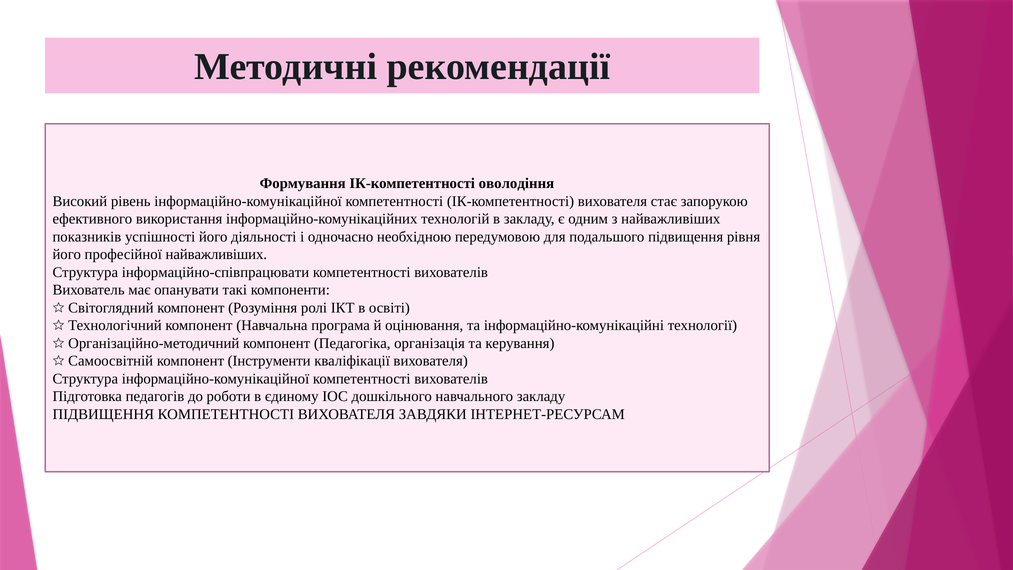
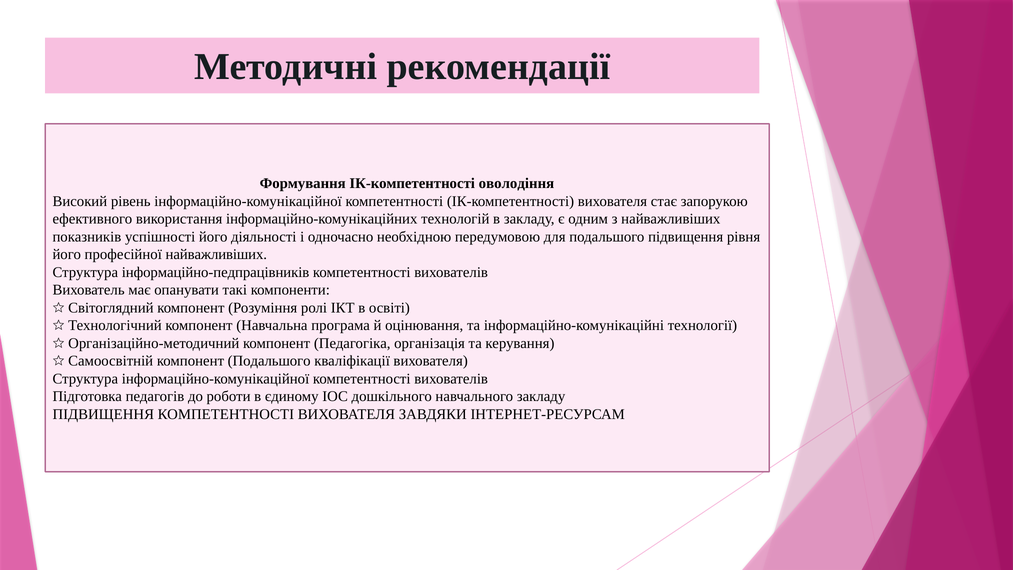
інформаційно-співпрацювати: інформаційно-співпрацювати -> інформаційно-педпрацівників (216, 272)
компонент Інструменти: Інструменти -> Подальшого (269, 361)
